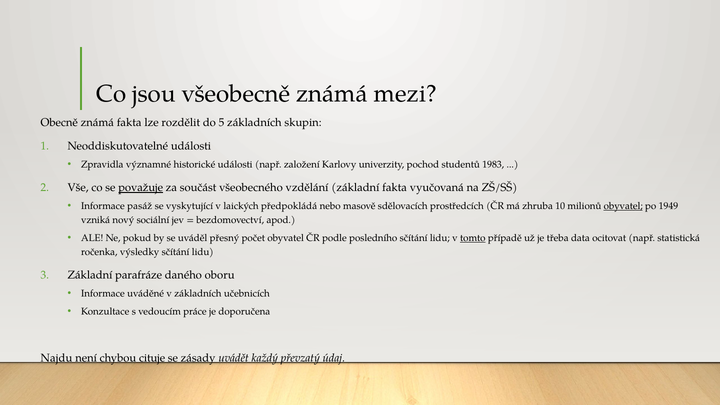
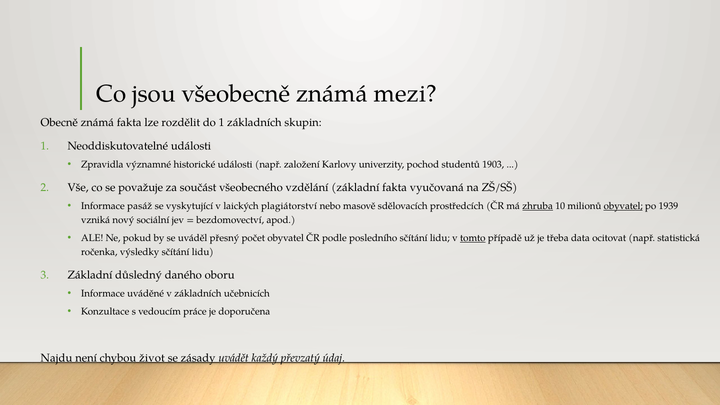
do 5: 5 -> 1 (221, 122)
1983: 1983 -> 1903 (493, 165)
považuje underline: present -> none (141, 188)
předpokládá: předpokládá -> plagiátorství (289, 206)
zhruba underline: none -> present (538, 206)
1949: 1949 -> 1939 (668, 206)
parafráze: parafráze -> důsledný (139, 275)
cituje: cituje -> život (152, 358)
